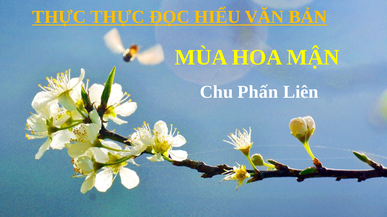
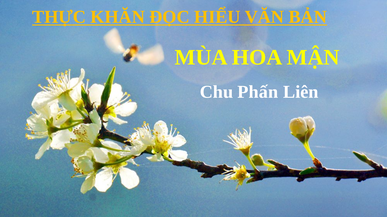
THỰC THỰC: THỰC -> KHĂN (118, 17)
